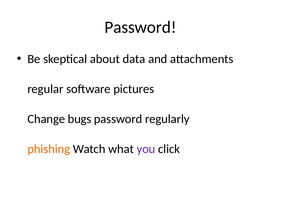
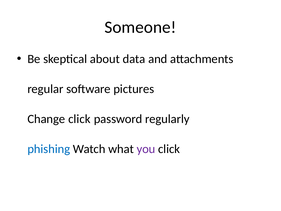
Password: Password -> Someone (140, 27)
Change bugs: bugs -> click (79, 119)
phishing colour: orange -> blue (49, 149)
